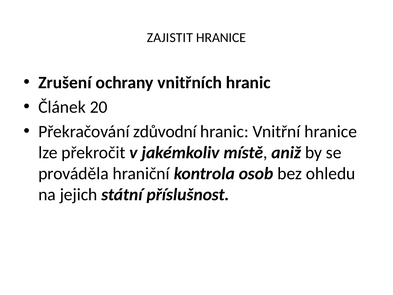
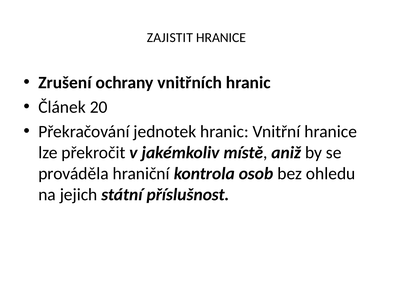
zdůvodní: zdůvodní -> jednotek (165, 131)
